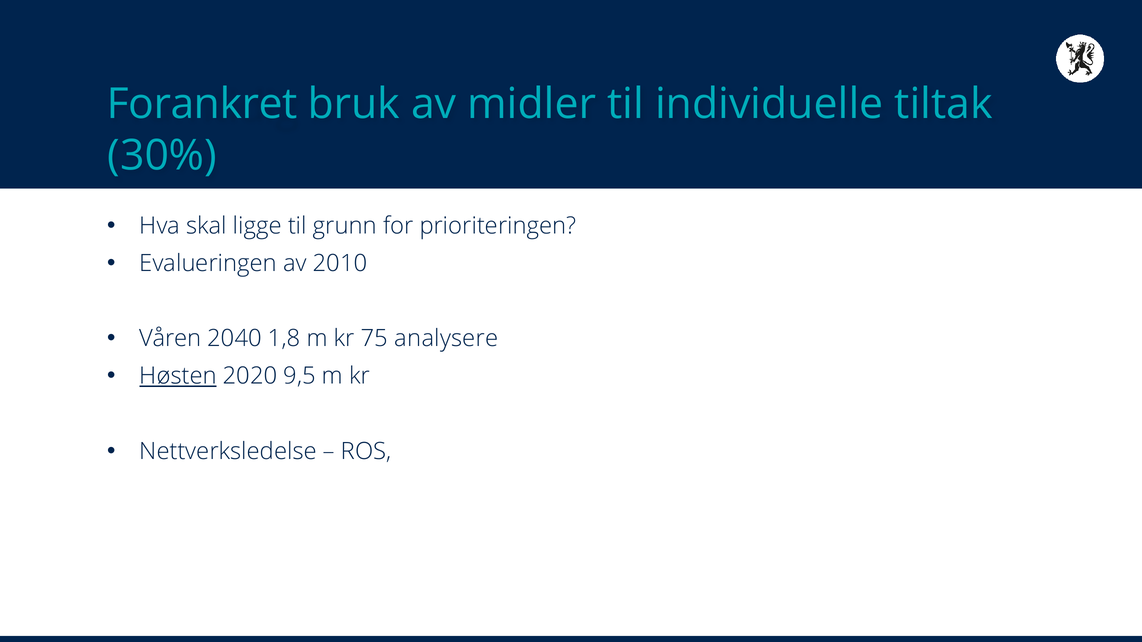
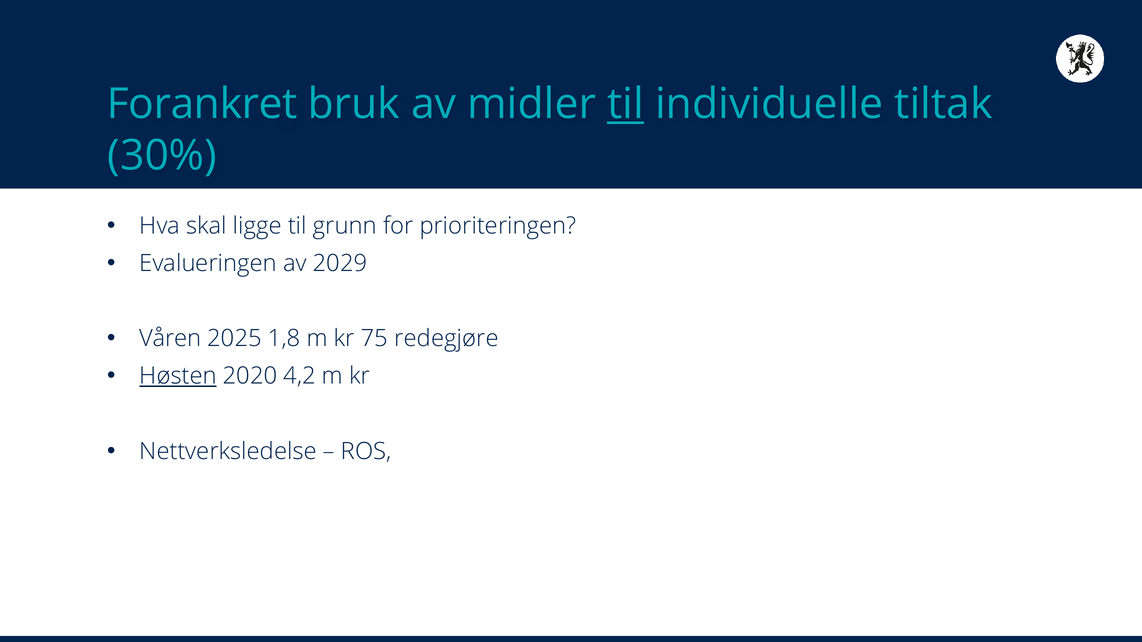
til underline: none -> present (626, 104)
2010: 2010 -> 2029 (340, 264)
2040: 2040 -> 2025 (235, 339)
analysere: analysere -> redegjøre (446, 339)
9,5: 9,5 -> 4,2 (300, 376)
